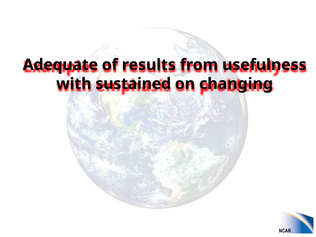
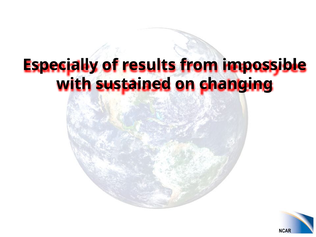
Adequate: Adequate -> Especially (60, 65)
usefulness: usefulness -> impossible (264, 65)
